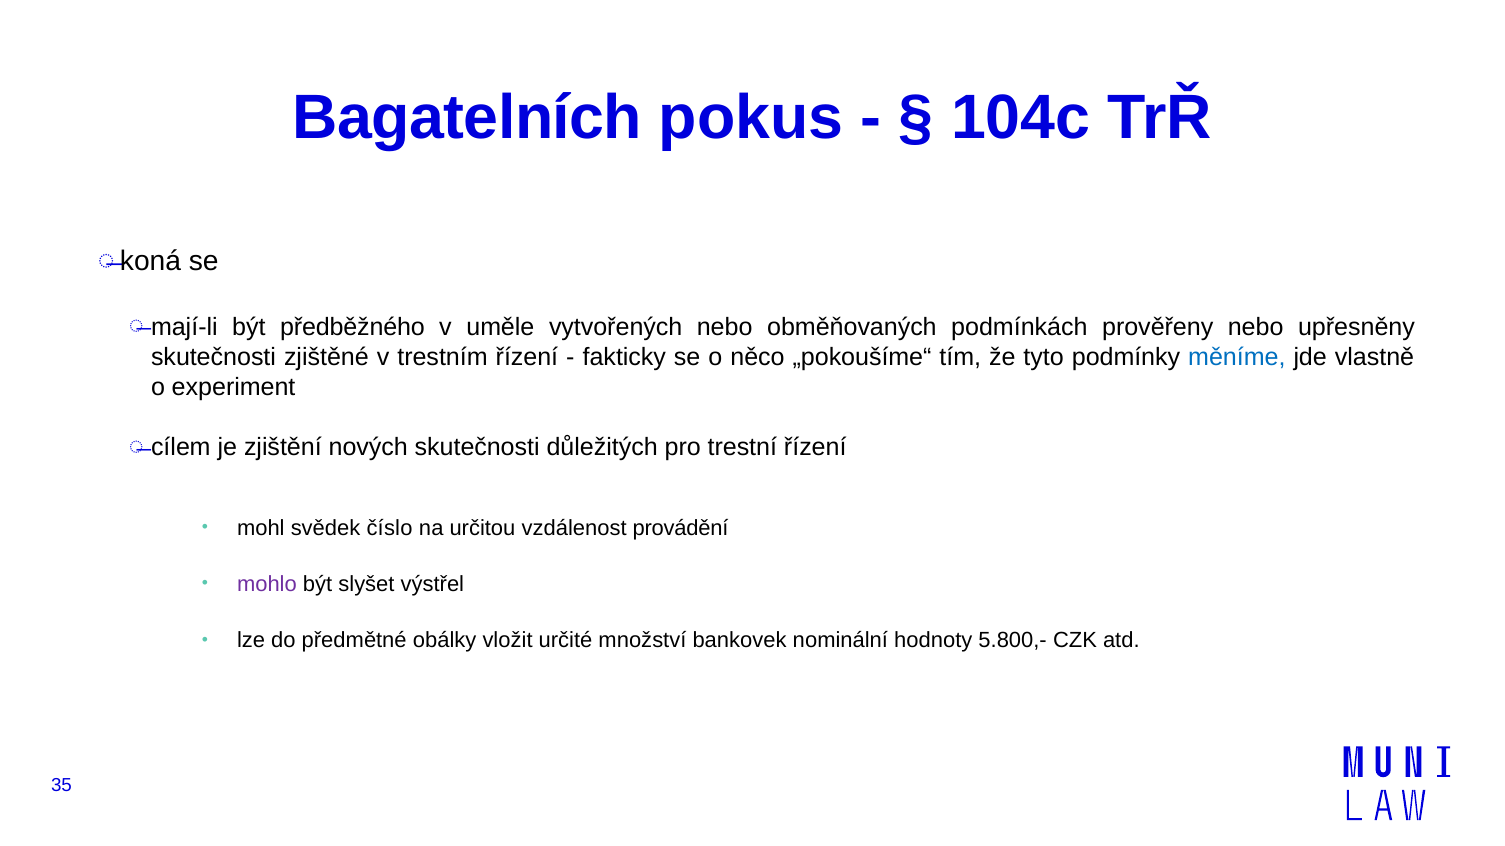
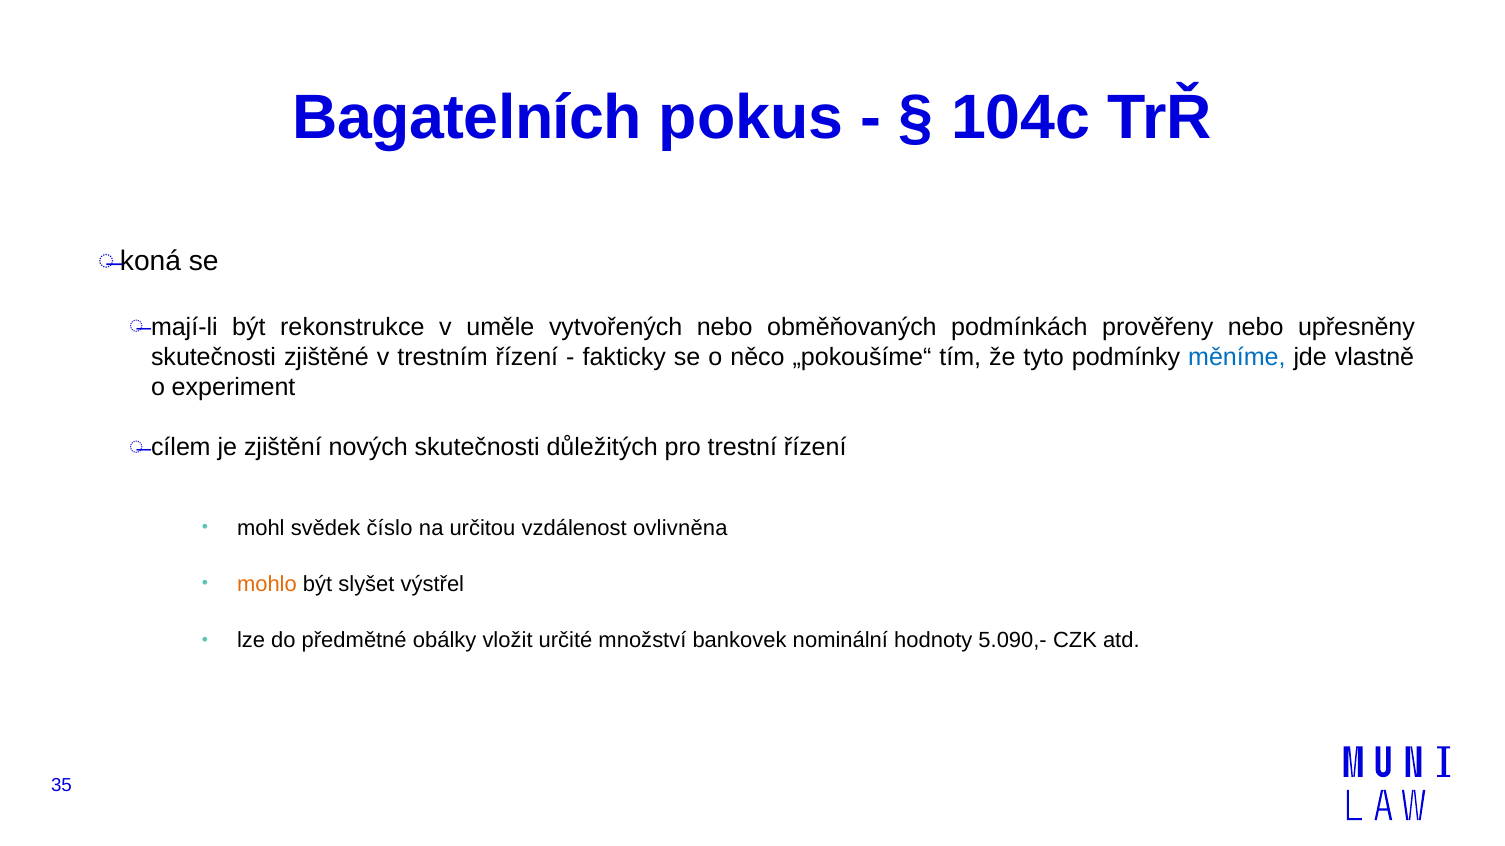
předběžného: předběžného -> rekonstrukce (352, 327)
provádění: provádění -> ovlivněna (680, 528)
mohlo colour: purple -> orange (267, 585)
5.800,-: 5.800,- -> 5.090,- (1013, 641)
